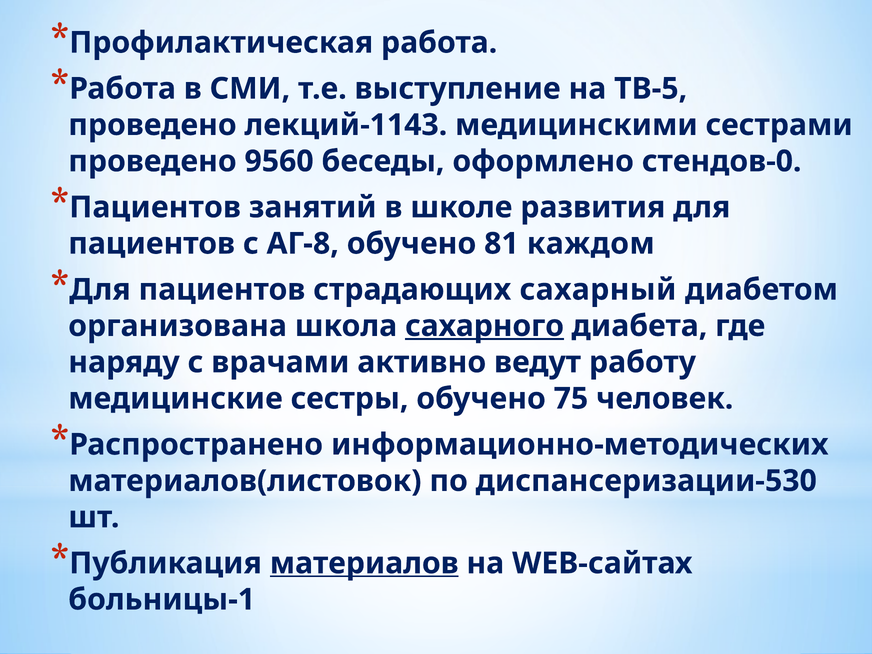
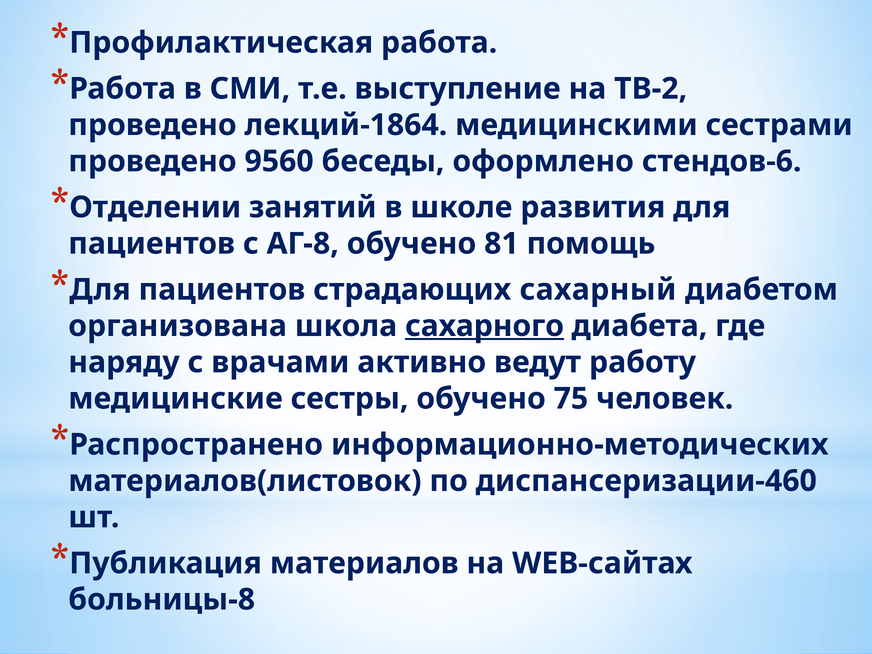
ТВ-5: ТВ-5 -> ТВ-2 (651, 89)
лекций-1143: лекций-1143 -> лекций-1864 (346, 125)
стендов-0: стендов-0 -> стендов-6 (722, 161)
Пациентов: Пациентов -> Отделении (155, 207)
каждом: каждом -> помощь (591, 244)
диспансеризации-530: диспансеризации-530 -> диспансеризации-460 (646, 481)
материалов underline: present -> none (364, 563)
больницы-1: больницы-1 -> больницы-8 (162, 600)
